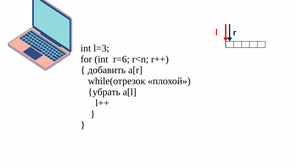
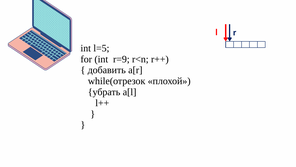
l=3: l=3 -> l=5 (101, 48)
r=6: r=6 -> r=9 (121, 59)
